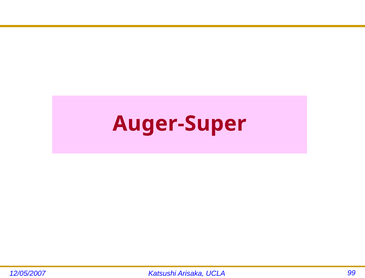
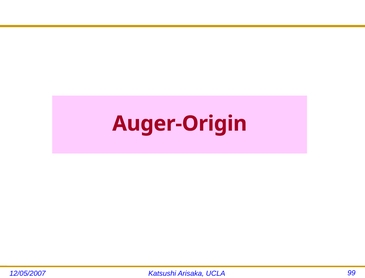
Auger-Super: Auger-Super -> Auger-Origin (180, 124)
